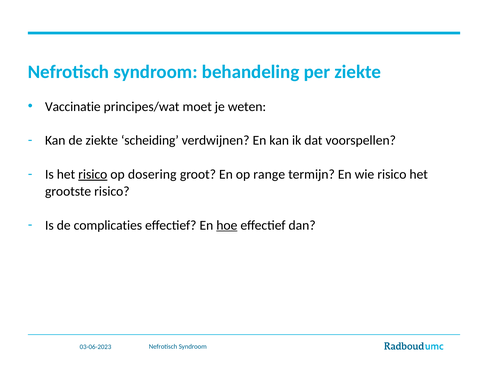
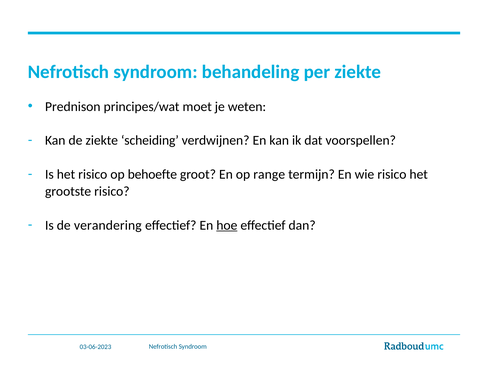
Vaccinatie: Vaccinatie -> Prednison (73, 107)
risico underline: present -> none (93, 174)
dosering: dosering -> behoefte (152, 174)
complicaties: complicaties -> verandering (108, 225)
